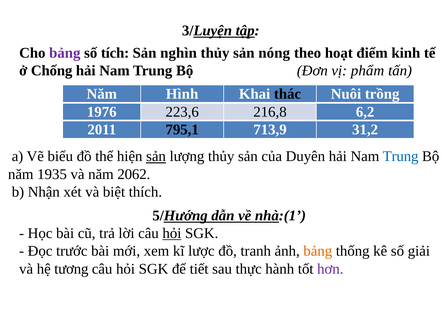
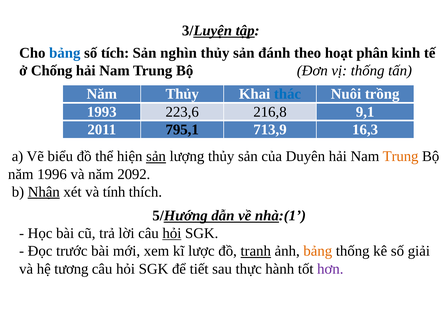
bảng colour: purple -> blue (65, 53)
nóng: nóng -> đánh (274, 53)
điểm: điểm -> phân (372, 53)
vị phẩm: phẩm -> thống (368, 71)
Năm Hình: Hình -> Thủy (182, 94)
thác colour: black -> blue (287, 94)
1976: 1976 -> 1993 (102, 112)
6,2: 6,2 -> 9,1 (365, 112)
31,2: 31,2 -> 16,3 (365, 130)
Trung colour: blue -> orange (401, 156)
1935: 1935 -> 1996 (52, 174)
2062: 2062 -> 2092 (134, 174)
Nhận underline: none -> present (44, 192)
biệt: biệt -> tính (114, 192)
tranh underline: none -> present (256, 251)
